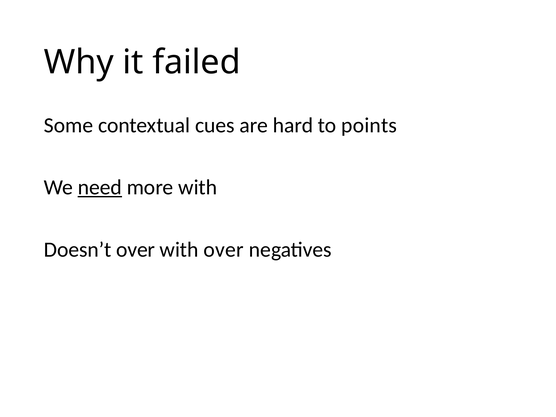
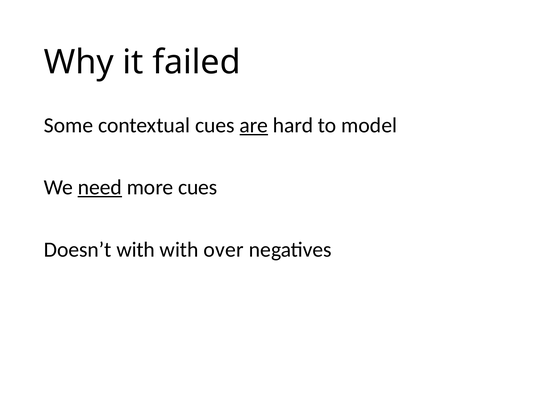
are underline: none -> present (254, 125)
points: points -> model (369, 125)
more with: with -> cues (198, 188)
Doesn’t over: over -> with (136, 250)
